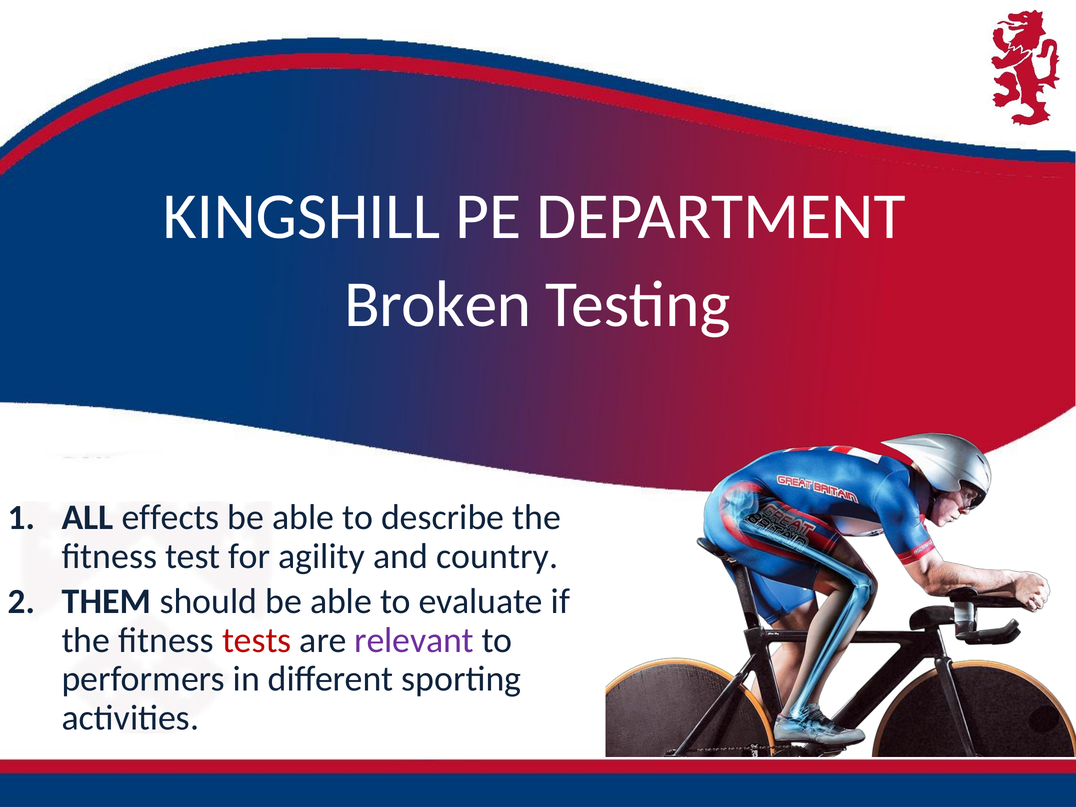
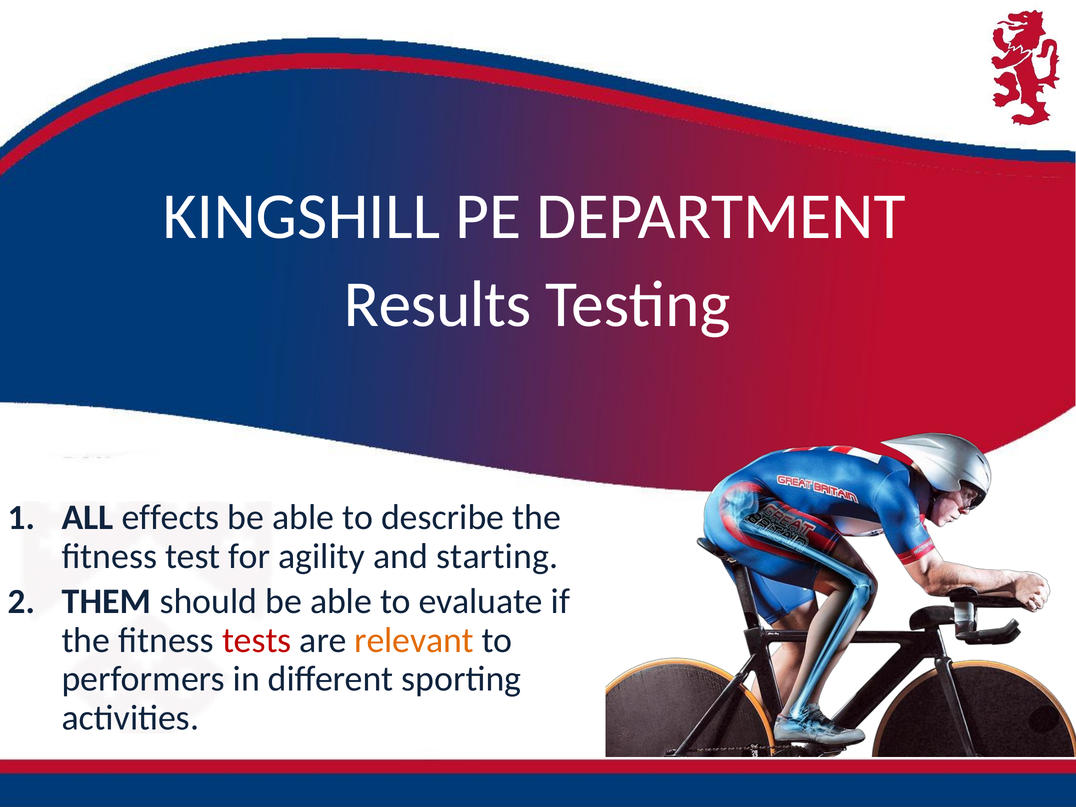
Broken: Broken -> Results (438, 305)
country: country -> starting (497, 556)
relevant colour: purple -> orange (414, 640)
